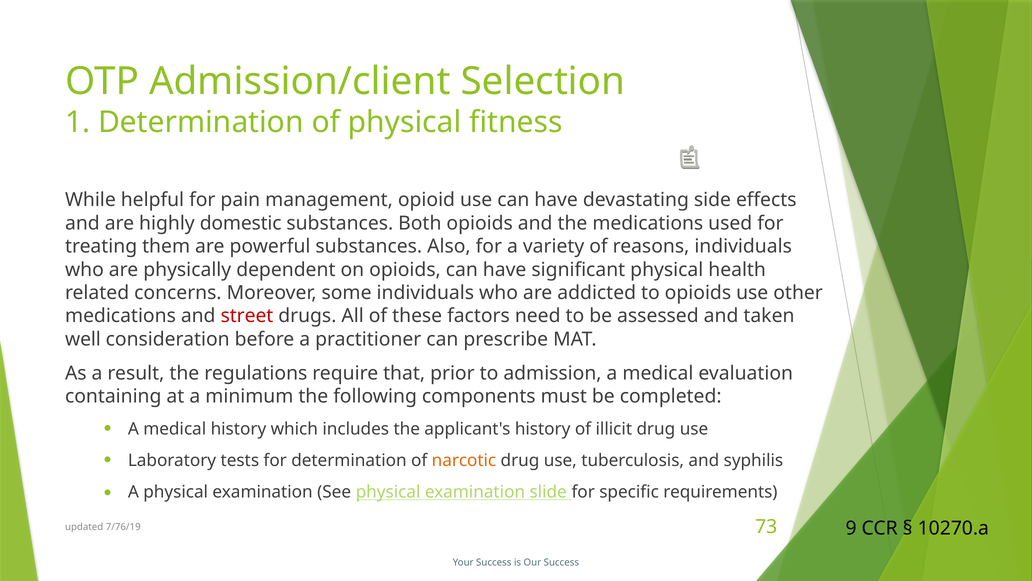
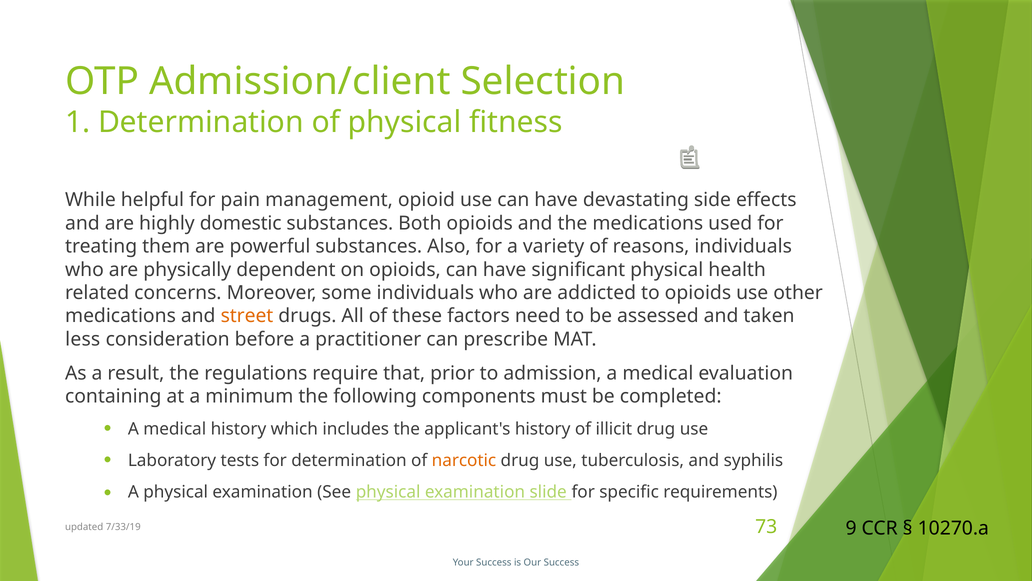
street colour: red -> orange (247, 316)
well: well -> less (83, 339)
7/76/19: 7/76/19 -> 7/33/19 (123, 527)
